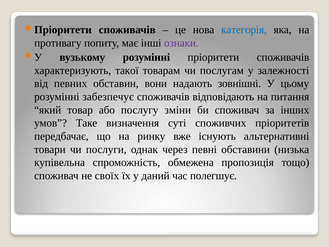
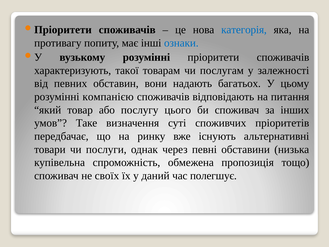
ознаки colour: purple -> blue (181, 43)
зовнішні: зовнішні -> багатьох (239, 83)
забезпечує: забезпечує -> компанією (108, 97)
зміни: зміни -> цього (178, 110)
